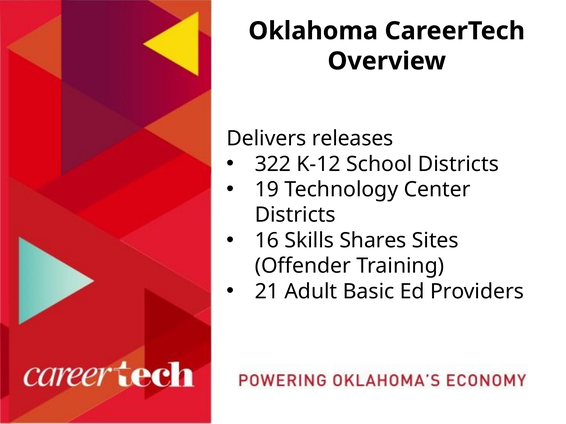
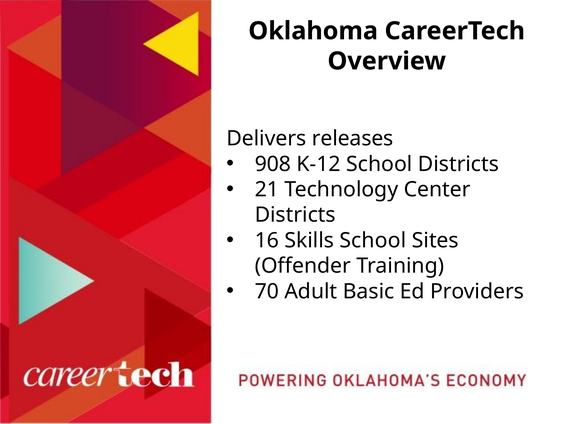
322: 322 -> 908 (273, 164)
19: 19 -> 21 (267, 190)
Skills Shares: Shares -> School (373, 241)
21: 21 -> 70 (267, 292)
